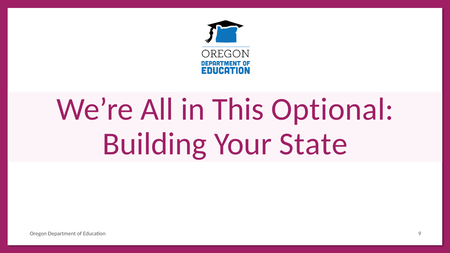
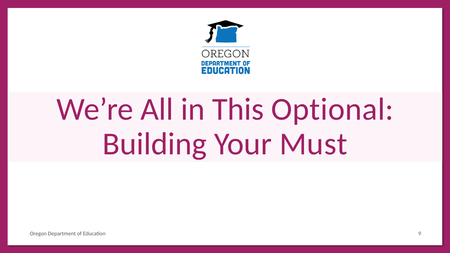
State: State -> Must (313, 144)
